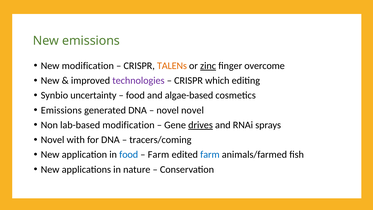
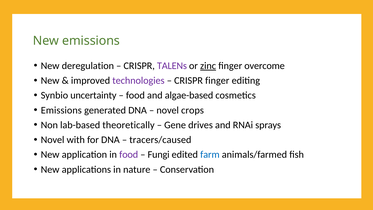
New modification: modification -> deregulation (88, 66)
TALENs colour: orange -> purple (172, 66)
CRISPR which: which -> finger (217, 81)
novel novel: novel -> crops (192, 110)
lab-based modification: modification -> theoretically (129, 125)
drives underline: present -> none (201, 125)
tracers/coming: tracers/coming -> tracers/caused (160, 140)
food colour: blue -> purple (129, 154)
Farm: Farm -> Fungi (159, 154)
